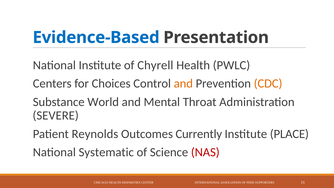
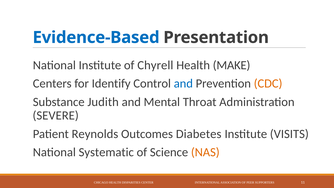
PWLC: PWLC -> MAKE (232, 65)
Choices: Choices -> Identify (111, 84)
and colour: orange -> blue (183, 84)
World: World -> Judith (103, 102)
Currently: Currently -> Diabetes (199, 134)
PLACE: PLACE -> VISITS (289, 134)
NAS colour: red -> orange (205, 152)
